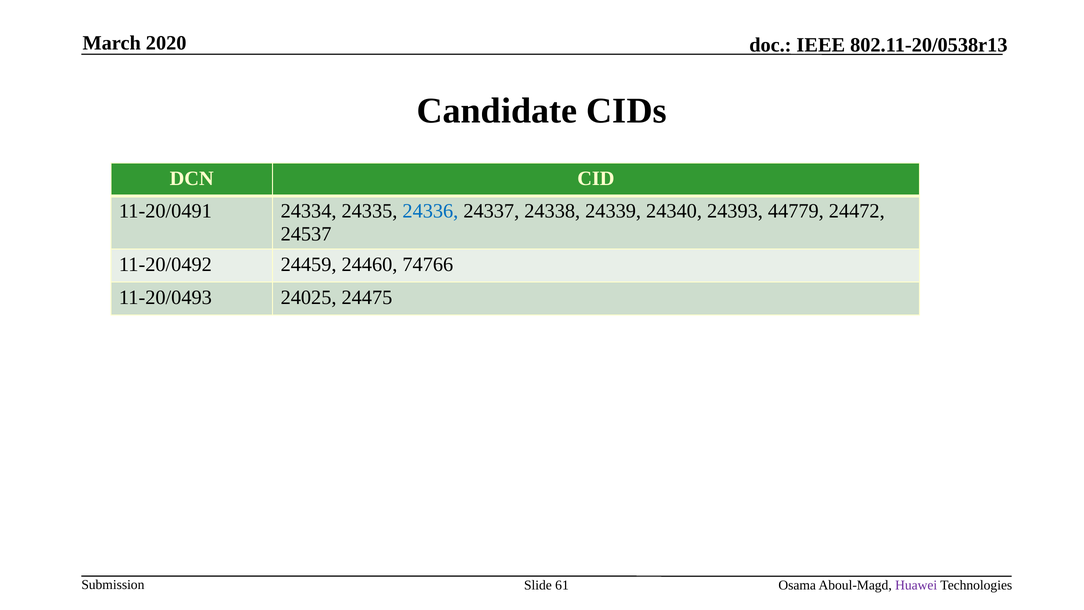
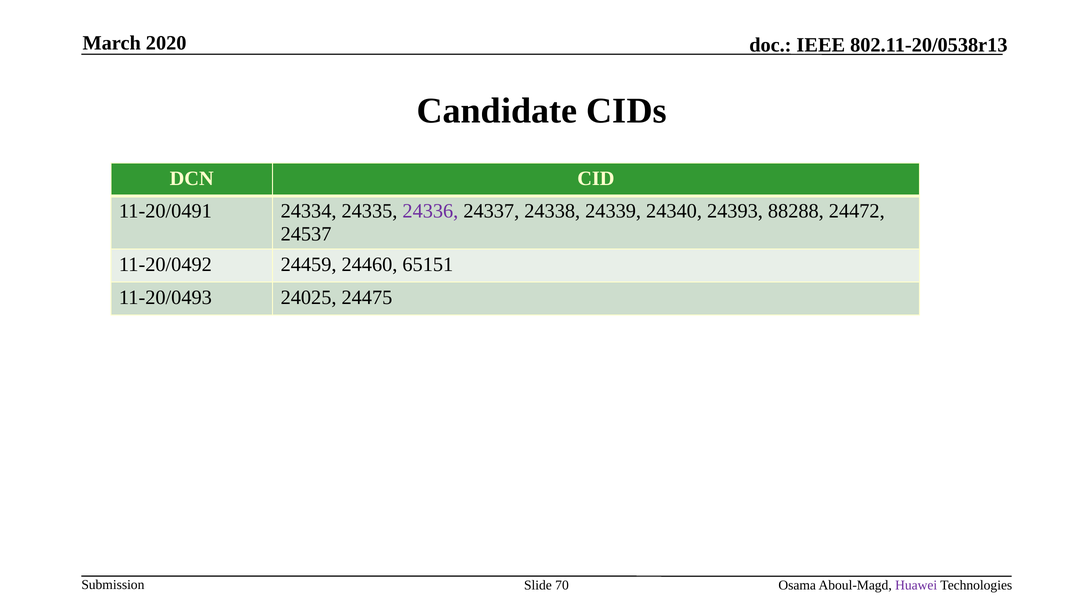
24336 colour: blue -> purple (430, 211)
44779: 44779 -> 88288 (796, 211)
74766: 74766 -> 65151 (428, 264)
61: 61 -> 70 (562, 585)
